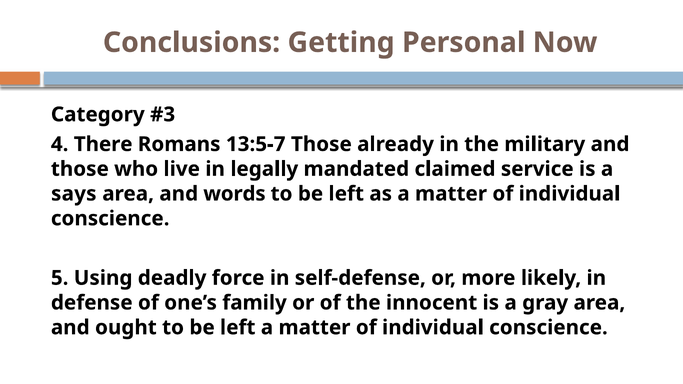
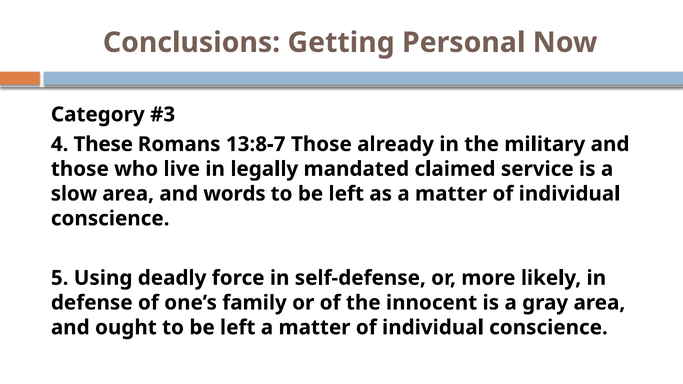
There: There -> These (103, 144)
13:5-7: 13:5-7 -> 13:8-7 (256, 144)
says: says -> slow (74, 194)
